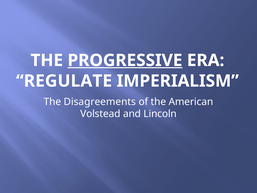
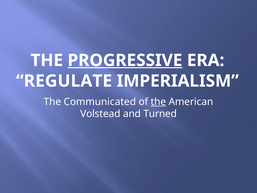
Disagreements: Disagreements -> Communicated (100, 102)
the underline: none -> present (158, 102)
Lincoln: Lincoln -> Turned (160, 114)
